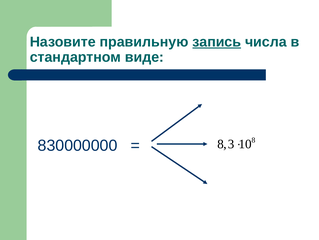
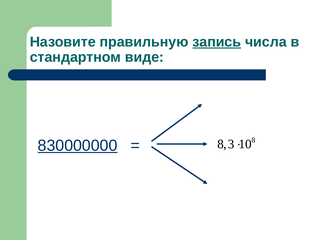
830000000 underline: none -> present (78, 145)
